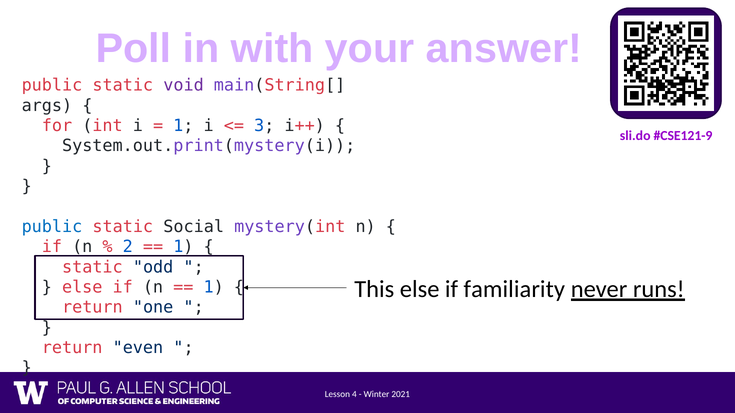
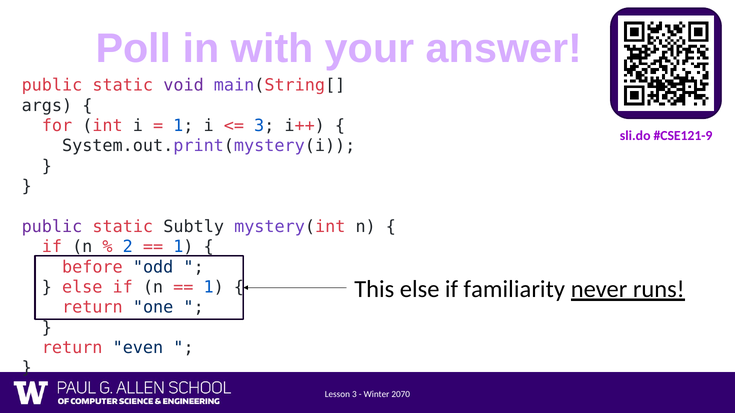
public colour: blue -> purple (52, 227)
Social: Social -> Subtly (194, 227)
static: static -> before (92, 267)
Lesson 4: 4 -> 3 (354, 395)
2021: 2021 -> 2070 (401, 395)
